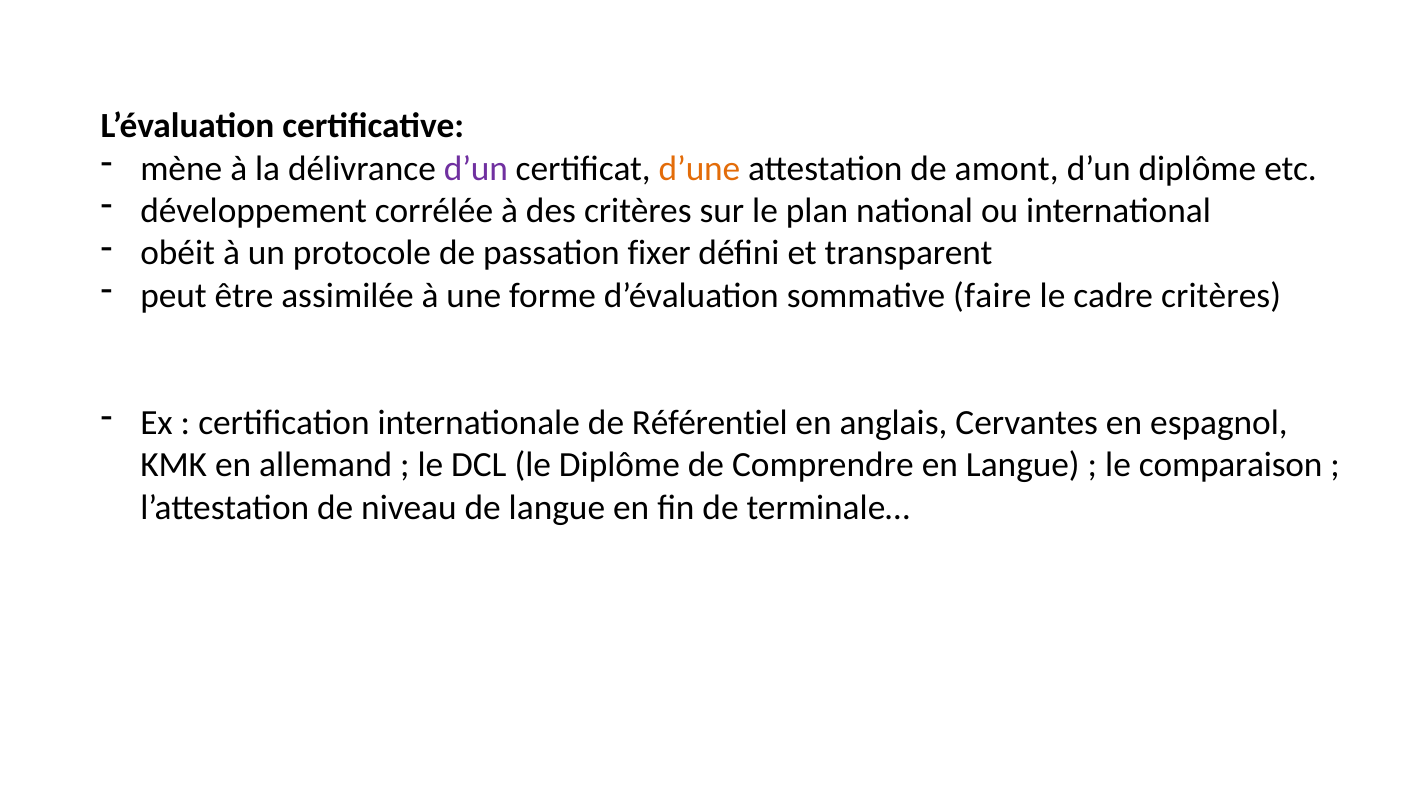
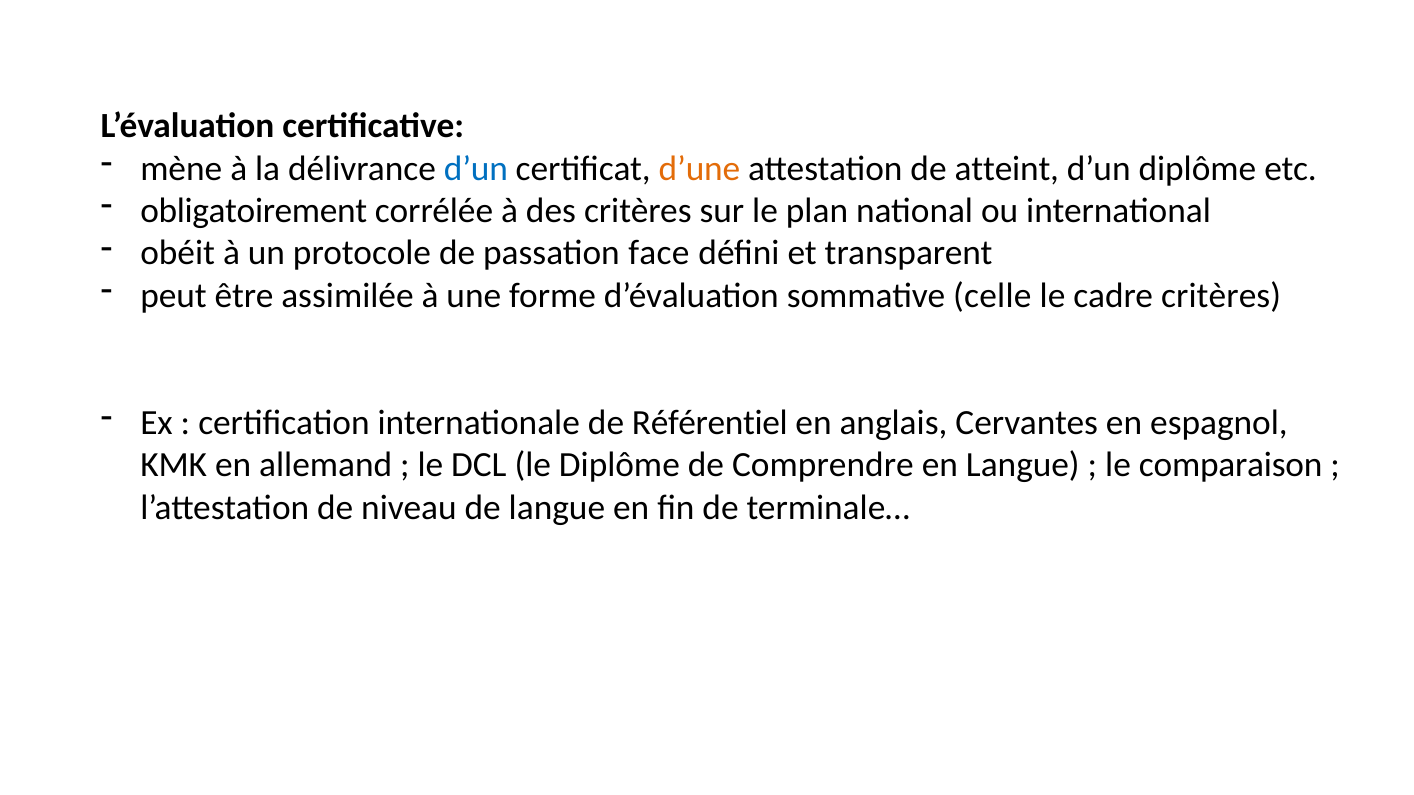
d’un colour: purple -> blue (476, 168)
amont: amont -> atteint (1007, 168)
développement: développement -> obligatoirement (254, 211)
fixer: fixer -> face (659, 253)
faire: faire -> celle (992, 296)
